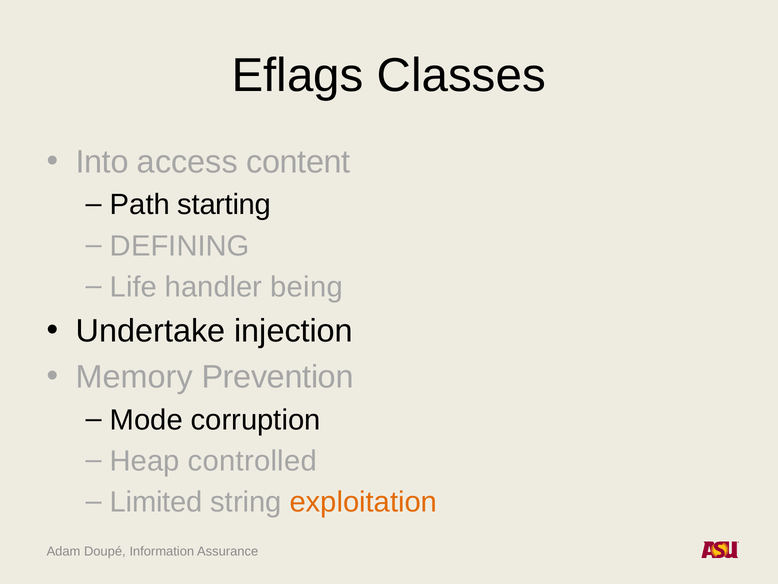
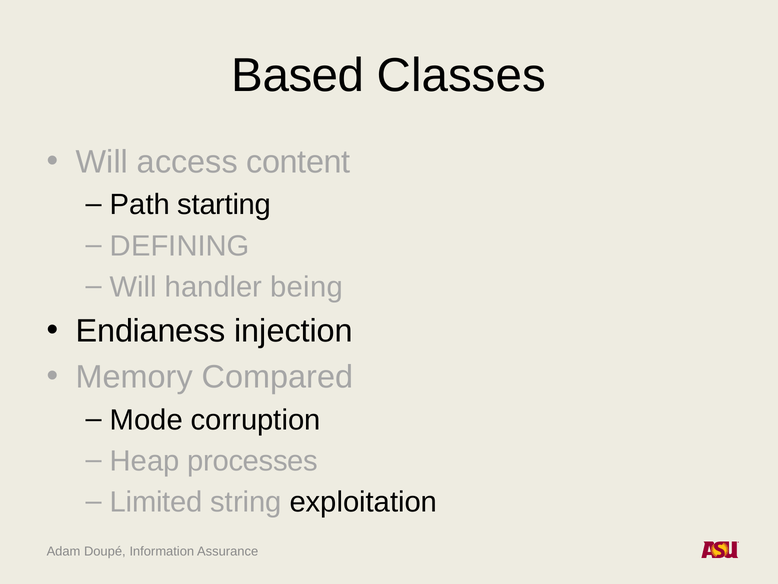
Eflags: Eflags -> Based (298, 75)
Into: Into -> Will (102, 162)
Life: Life -> Will (133, 287)
Undertake: Undertake -> Endianess (151, 331)
Prevention: Prevention -> Compared (277, 377)
controlled: controlled -> processes (253, 461)
exploitation colour: orange -> black (363, 502)
